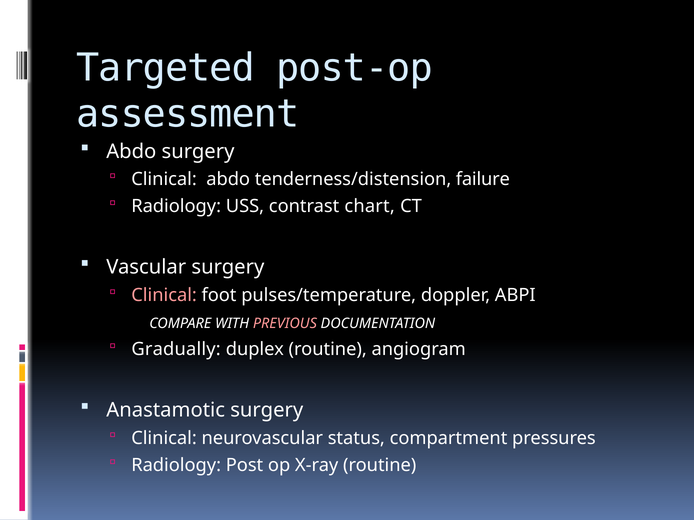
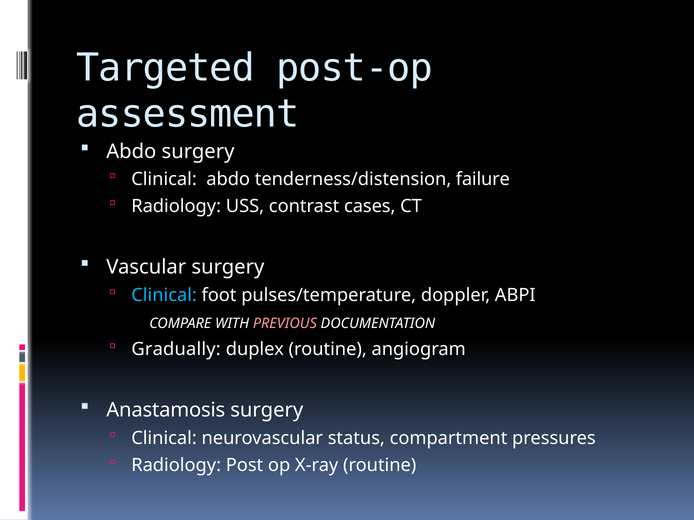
chart: chart -> cases (370, 206)
Clinical colour: pink -> light blue (164, 296)
Anastamotic: Anastamotic -> Anastamosis (166, 411)
